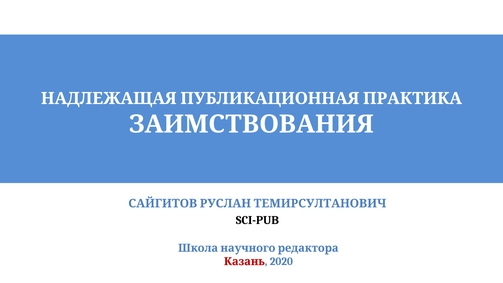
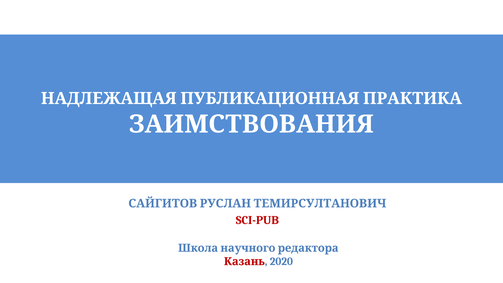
SCI-PUB colour: black -> red (257, 220)
